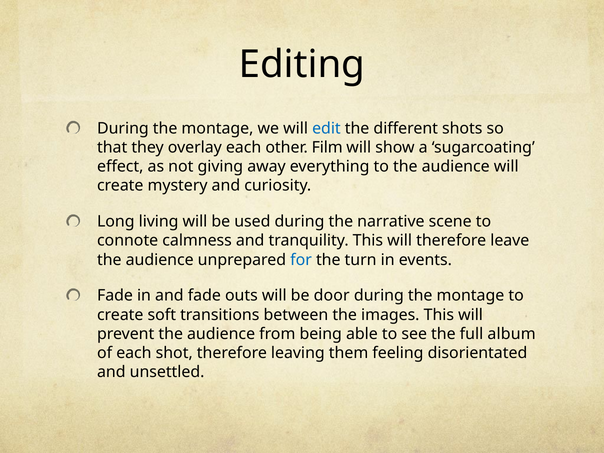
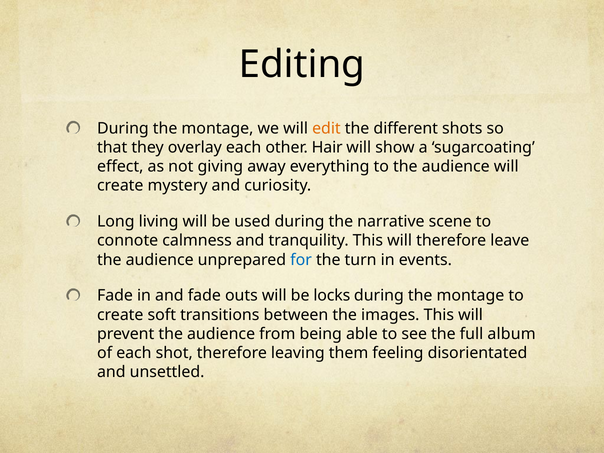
edit colour: blue -> orange (326, 128)
Film: Film -> Hair (327, 147)
door: door -> locks (332, 296)
